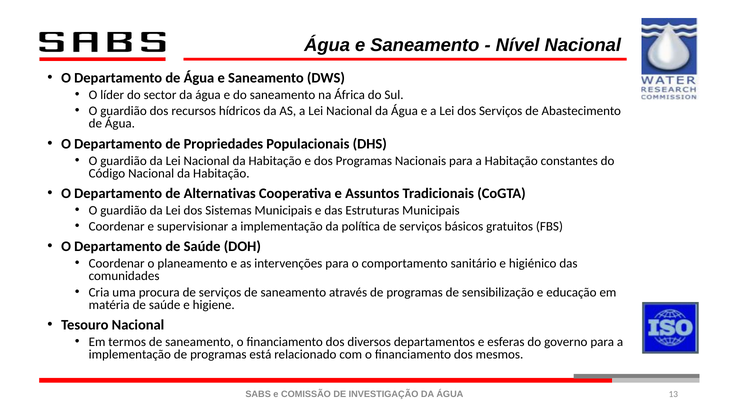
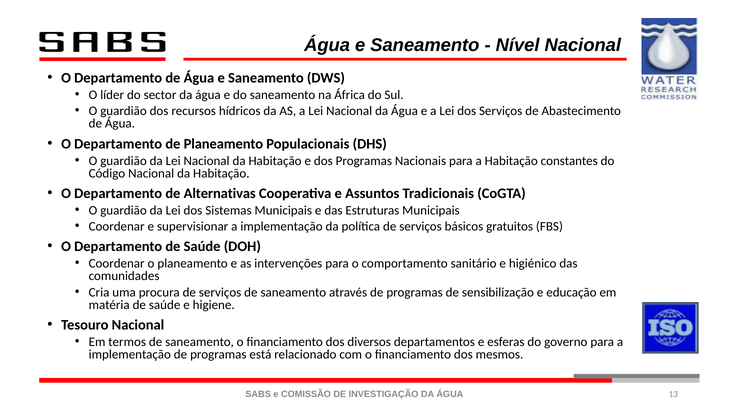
de Propriedades: Propriedades -> Planeamento (223, 144)
